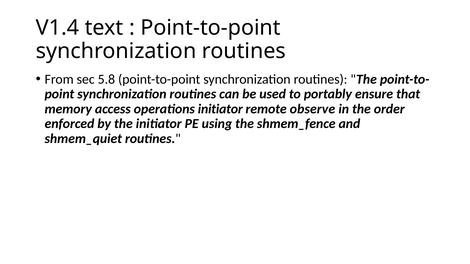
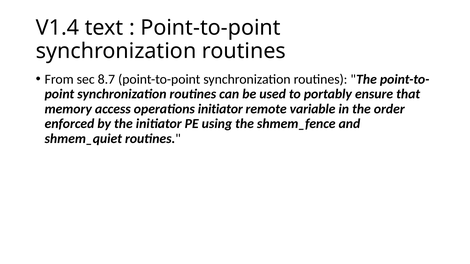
5.8: 5.8 -> 8.7 (106, 79)
observe: observe -> variable (313, 109)
